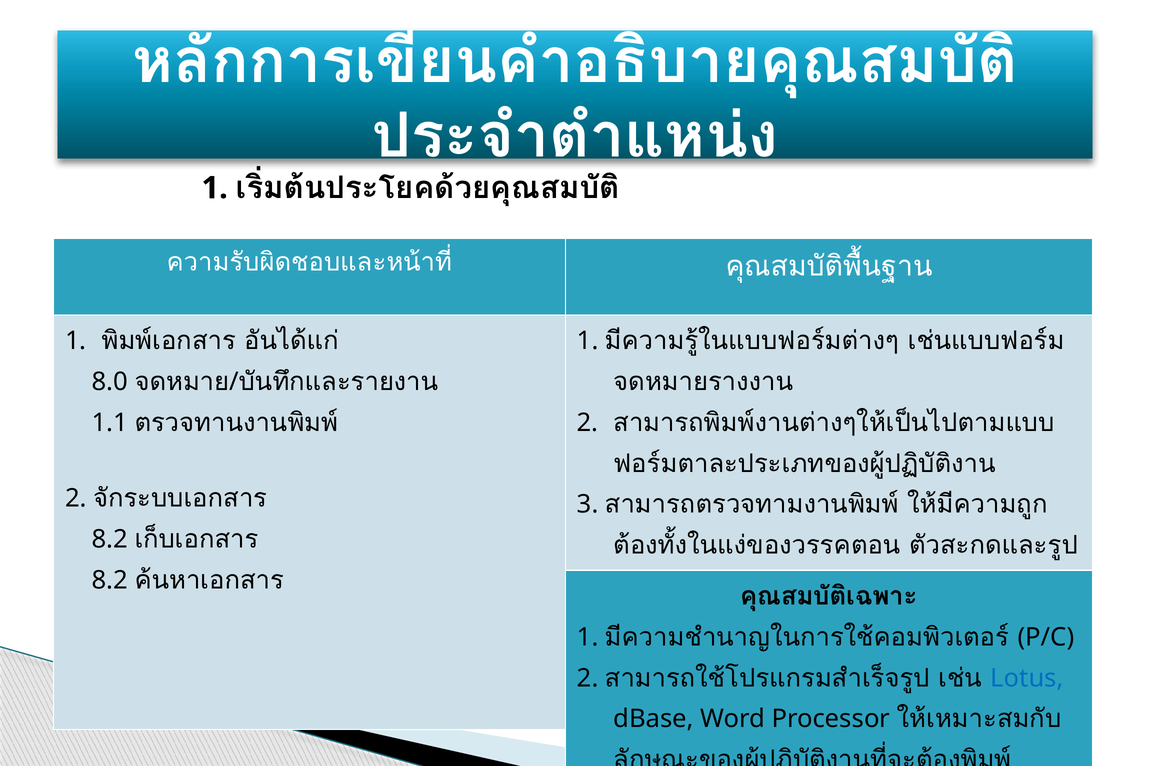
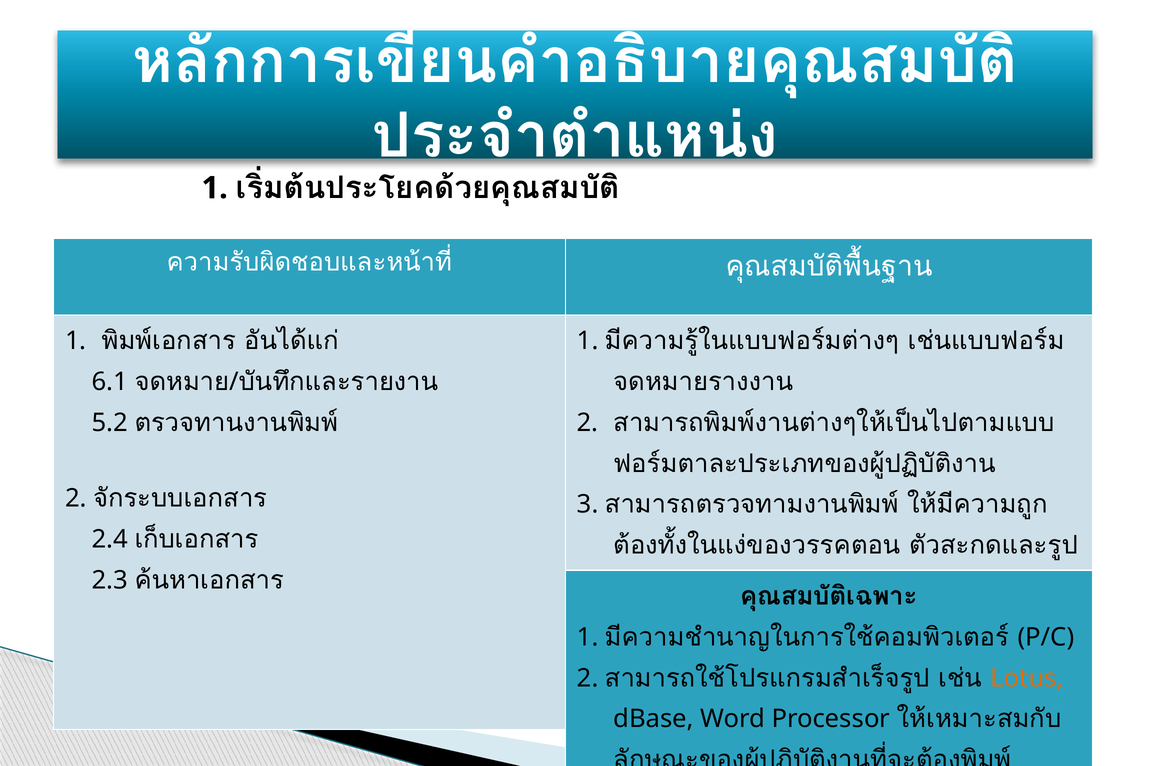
8.0: 8.0 -> 6.1 (110, 382)
1.1: 1.1 -> 5.2 (110, 423)
8.2: 8.2 -> 2.4 (110, 540)
8.2: 8.2 -> 2.3 (110, 581)
Lotus colour: blue -> orange (1027, 679)
